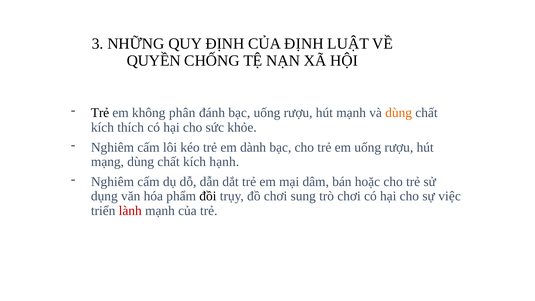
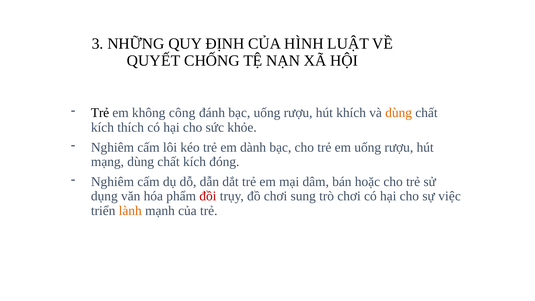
CỦA ĐỊNH: ĐỊNH -> HÌNH (304, 44)
QUYỀN: QUYỀN -> QUYẾT (154, 61)
phân: phân -> công (182, 113)
hút mạnh: mạnh -> khích (351, 113)
hạnh: hạnh -> đóng (224, 162)
đồi colour: black -> red (208, 196)
lành colour: red -> orange (130, 211)
